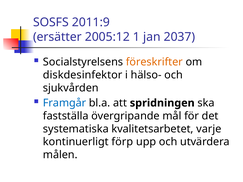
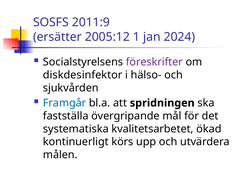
2037: 2037 -> 2024 (179, 37)
föreskrifter colour: orange -> purple (154, 62)
varje: varje -> ökad (209, 129)
förp: förp -> körs (122, 142)
